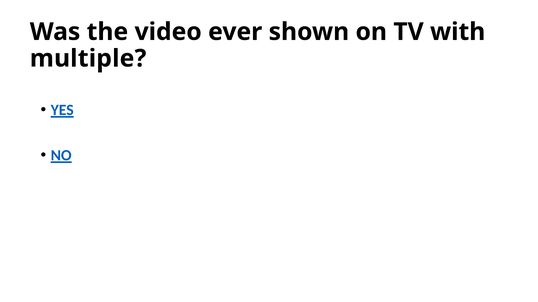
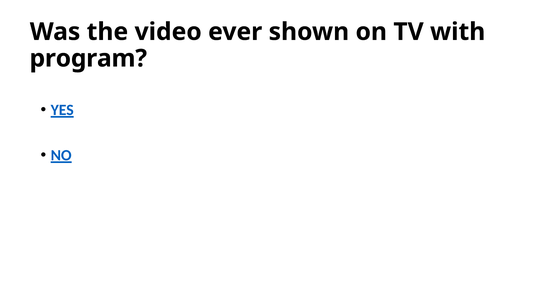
multiple: multiple -> program (88, 59)
